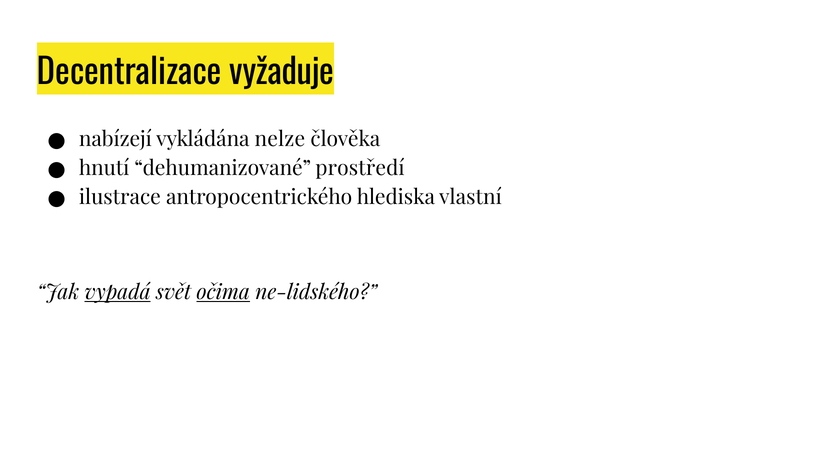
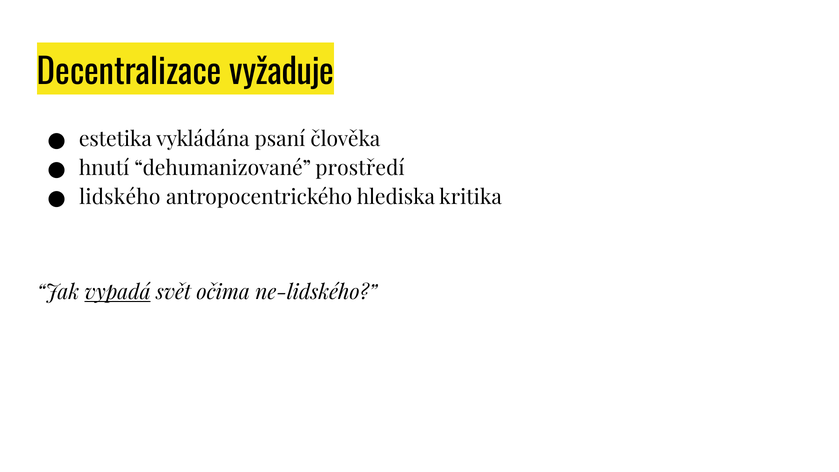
nabízejí: nabízejí -> estetika (115, 139)
nelze: nelze -> psaní (280, 139)
ilustrace: ilustrace -> lidského (120, 197)
vlastní: vlastní -> kritika (471, 197)
očima underline: present -> none (223, 292)
